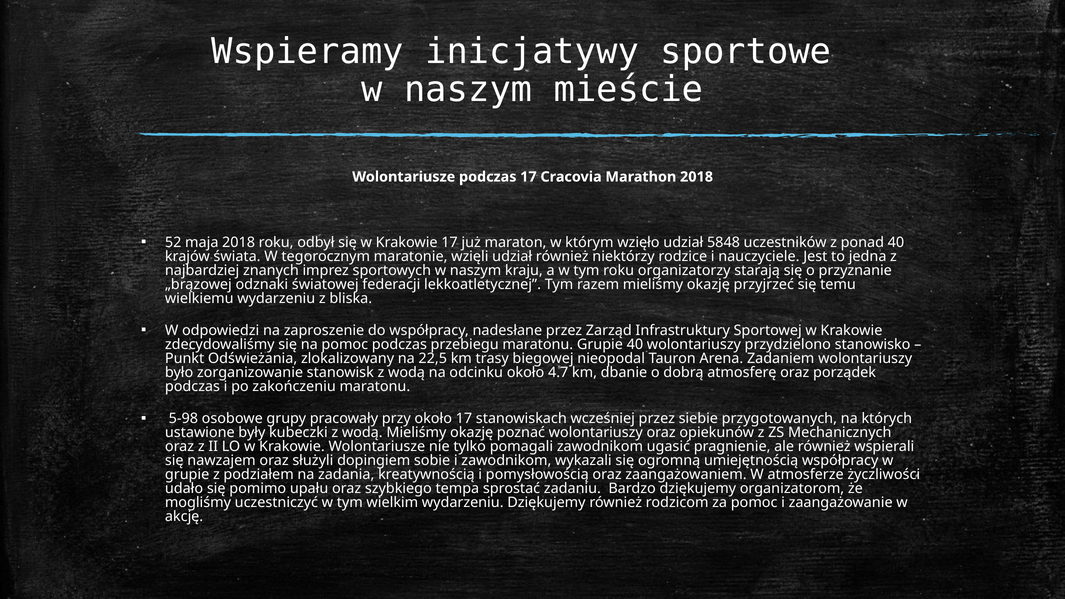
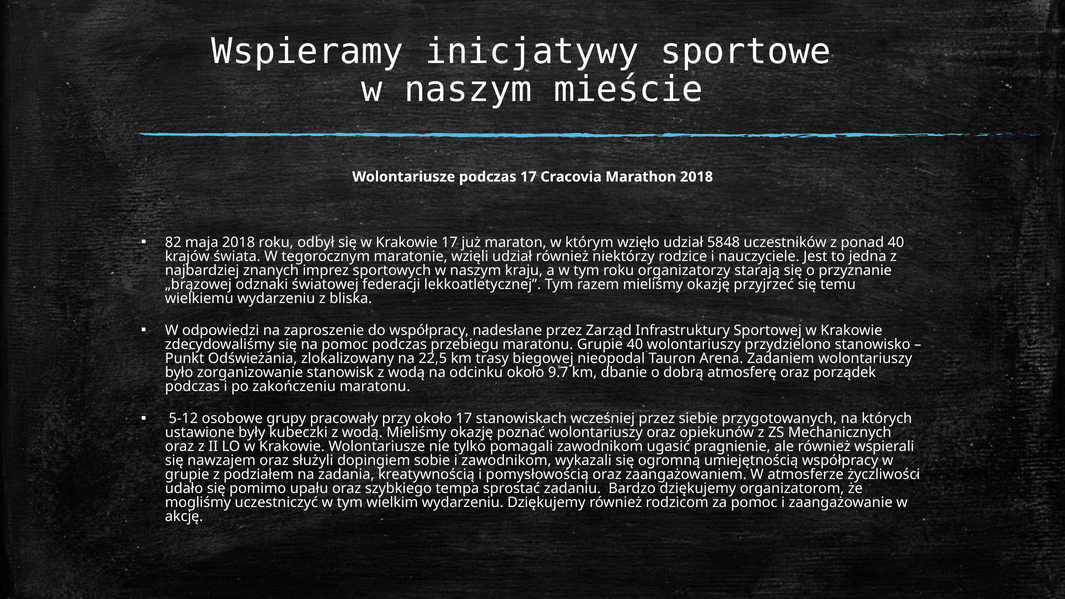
52: 52 -> 82 (173, 242)
4.7: 4.7 -> 9.7 (558, 373)
5-98: 5-98 -> 5-12 (183, 419)
